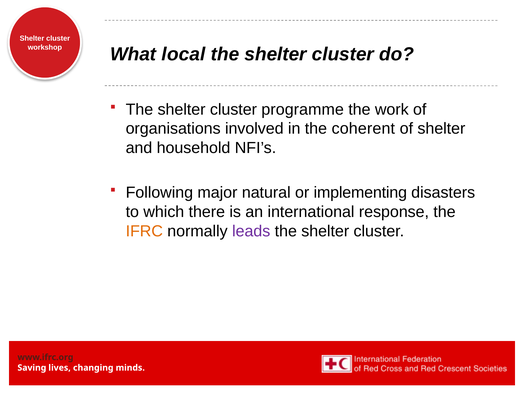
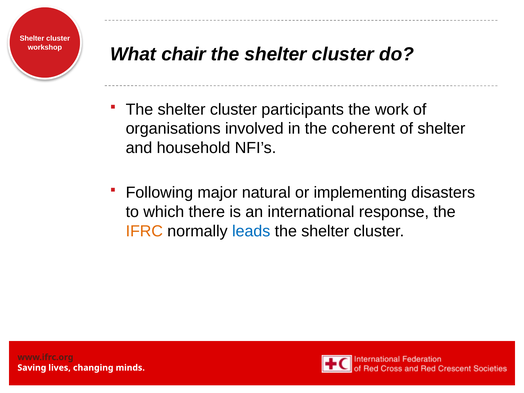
local: local -> chair (184, 54)
programme: programme -> participants (303, 109)
leads colour: purple -> blue (251, 231)
